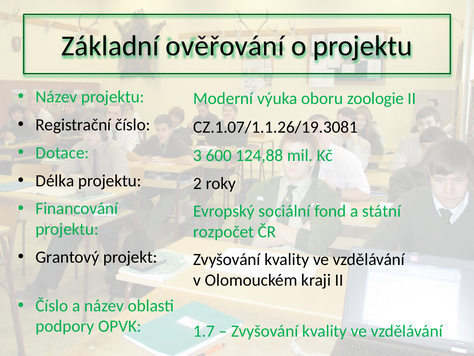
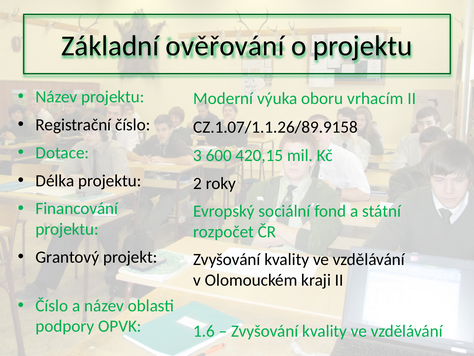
zoologie: zoologie -> vrhacím (375, 98)
CZ.1.07/1.1.26/19.3081: CZ.1.07/1.1.26/19.3081 -> CZ.1.07/1.1.26/89.9158 (276, 127)
124,88: 124,88 -> 420,15 (259, 155)
1.7: 1.7 -> 1.6 (204, 331)
